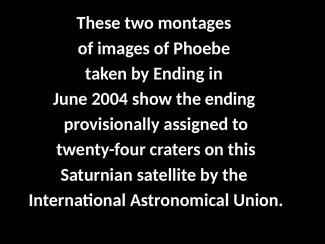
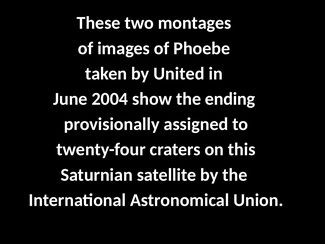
by Ending: Ending -> United (179, 74)
